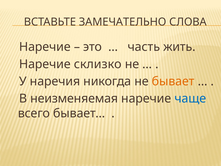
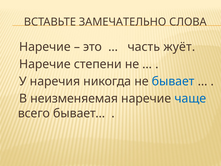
жить: жить -> жуёт (179, 47)
склизко: склизко -> степени (98, 64)
бывает colour: orange -> blue (173, 81)
